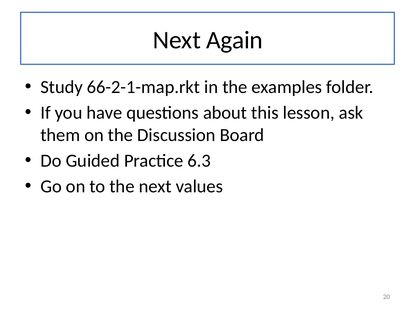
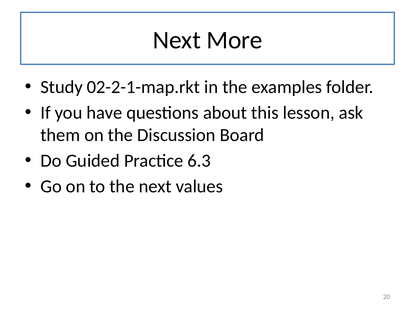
Again: Again -> More (234, 40)
66-2-1-map.rkt: 66-2-1-map.rkt -> 02-2-1-map.rkt (144, 87)
